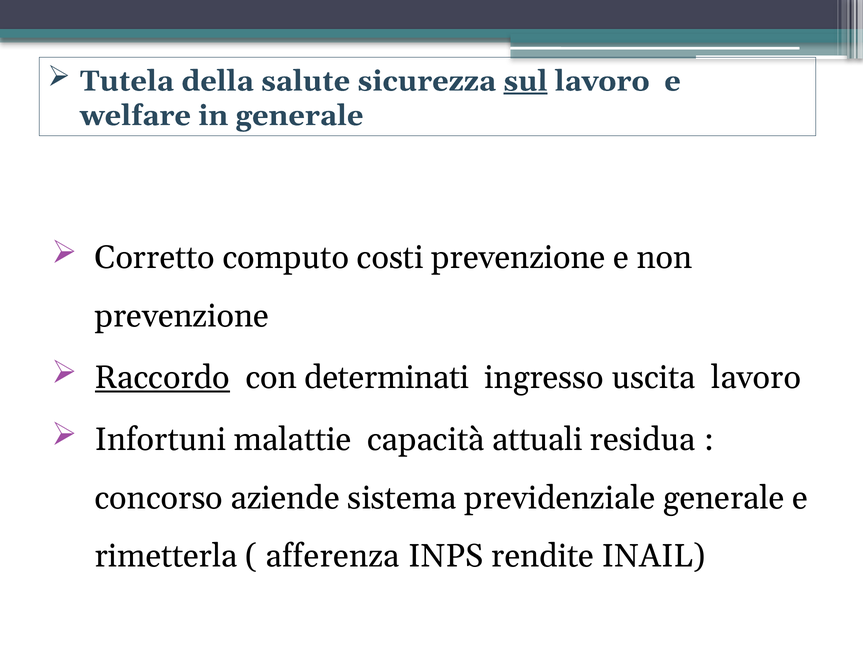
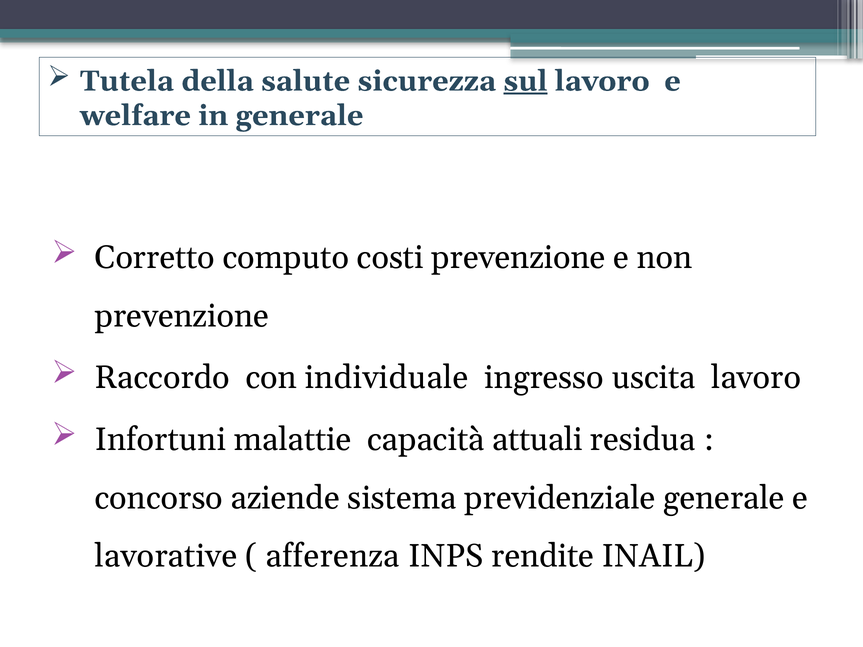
Raccordo underline: present -> none (162, 378)
determinati: determinati -> individuale (387, 378)
rimetterla: rimetterla -> lavorative (166, 556)
